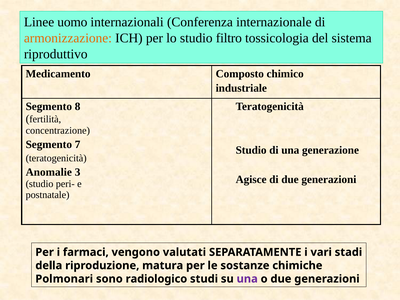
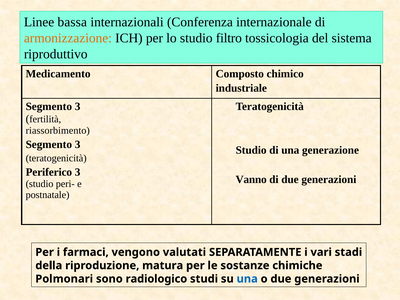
uomo: uomo -> bassa (72, 22)
8: 8 -> 3 (78, 107)
concentrazione: concentrazione -> riassorbimento (58, 131)
7: 7 -> 3 (78, 145)
Anomalie: Anomalie -> Periferico (49, 172)
Agisce: Agisce -> Vanno (251, 179)
una colour: purple -> blue (247, 279)
